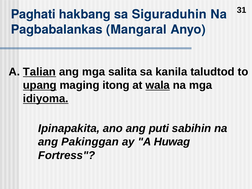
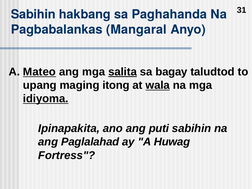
Paghati: Paghati -> Sabihin (33, 14)
Siguraduhin: Siguraduhin -> Paghahanda (169, 14)
Talian: Talian -> Mateo (39, 72)
salita underline: none -> present (123, 72)
kanila: kanila -> bagay (171, 72)
upang underline: present -> none (40, 85)
Pakinggan: Pakinggan -> Paglalahad (90, 142)
